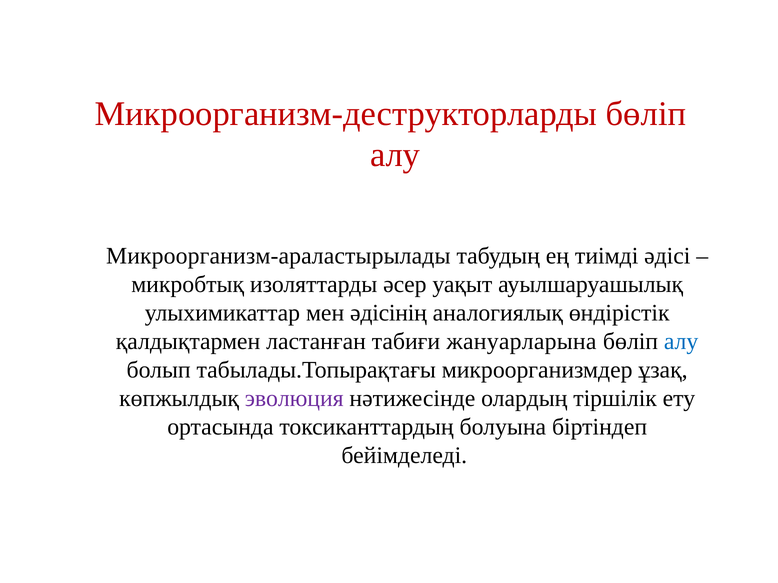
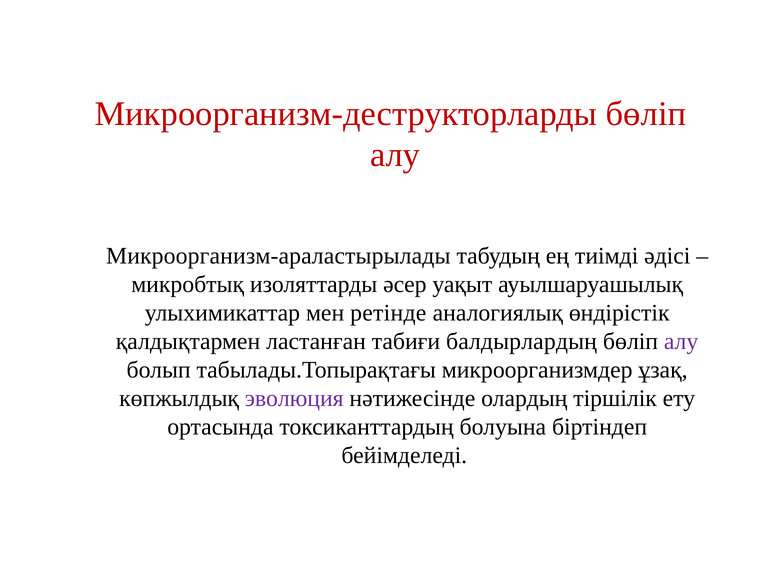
әдісінің: әдісінің -> ретінде (388, 313)
жануарларына: жануарларына -> балдырлардың (522, 342)
алу colour: blue -> purple (681, 342)
